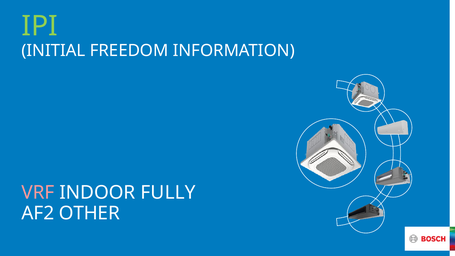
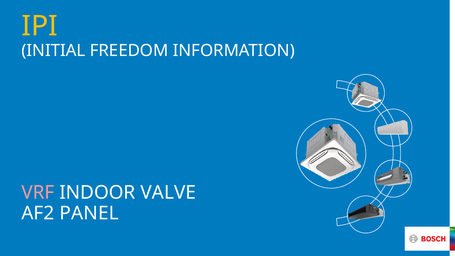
IPI colour: light green -> yellow (40, 26)
FULLY: FULLY -> VALVE (168, 193)
OTHER: OTHER -> PANEL (89, 213)
